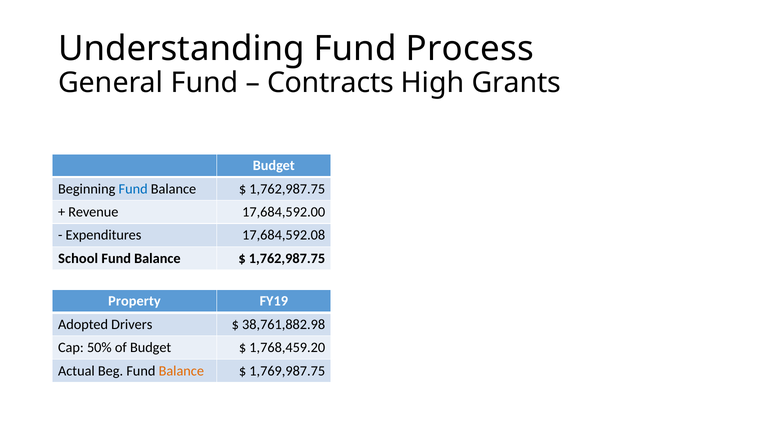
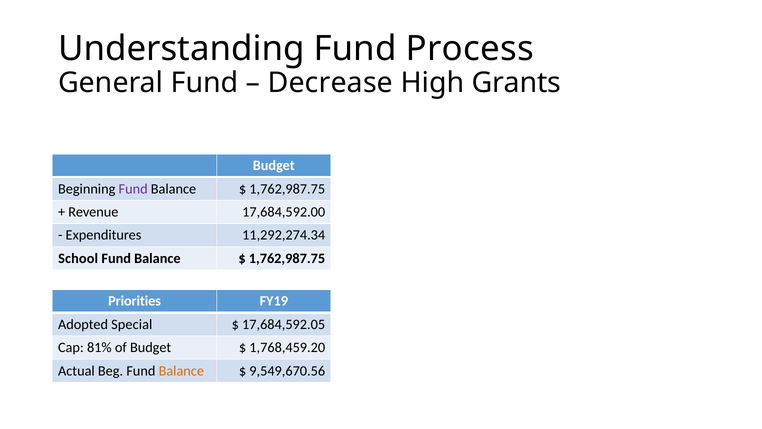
Contracts: Contracts -> Decrease (330, 83)
Fund colour: blue -> purple (133, 189)
17,684,592.08: 17,684,592.08 -> 11,292,274.34 (284, 235)
Property: Property -> Priorities (135, 301)
Drivers: Drivers -> Special (132, 324)
38,761,882.98: 38,761,882.98 -> 17,684,592.05 (284, 324)
50%: 50% -> 81% (99, 347)
1,769,987.75: 1,769,987.75 -> 9,549,670.56 (287, 371)
